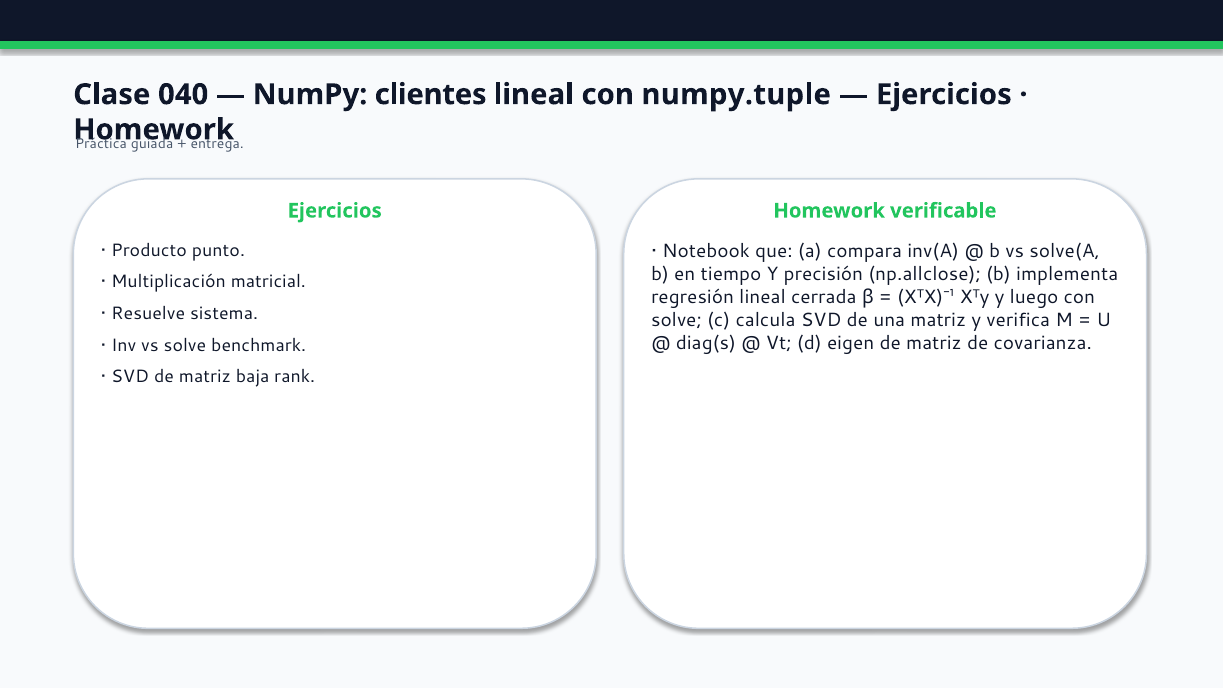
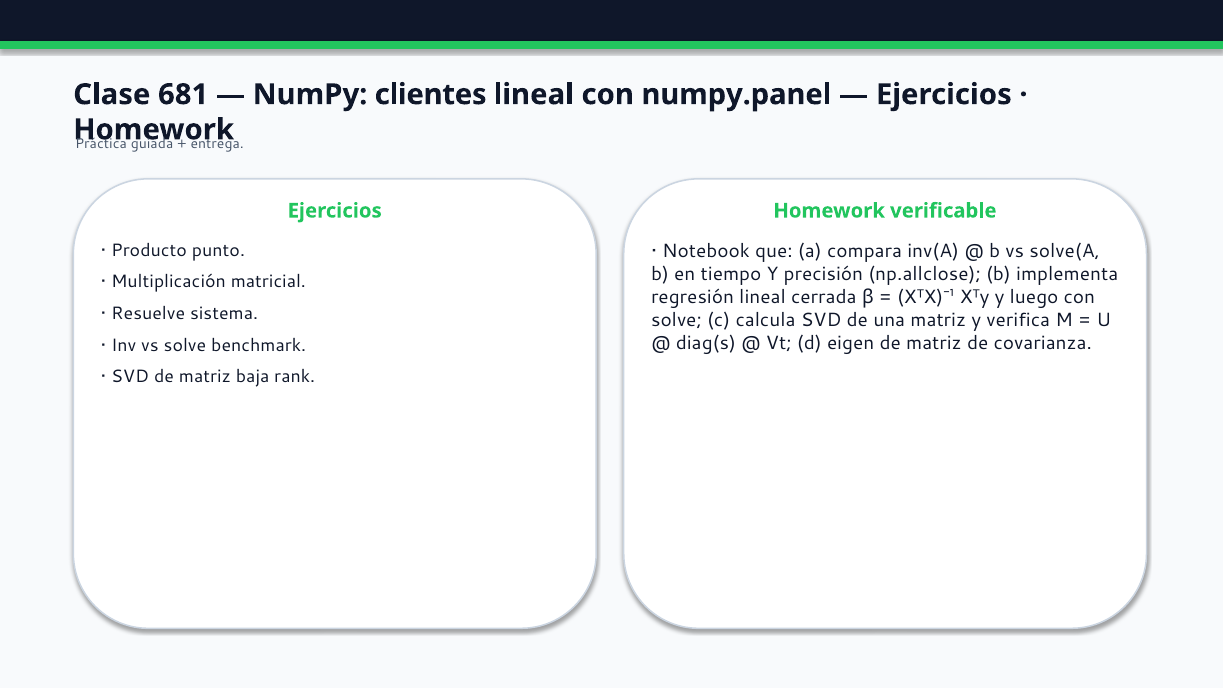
040: 040 -> 681 (183, 95)
numpy.tuple: numpy.tuple -> numpy.panel (736, 95)
